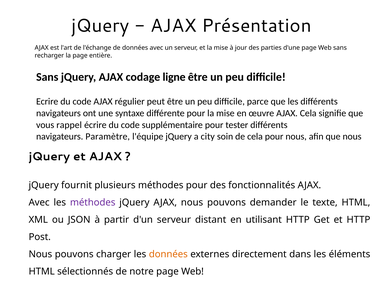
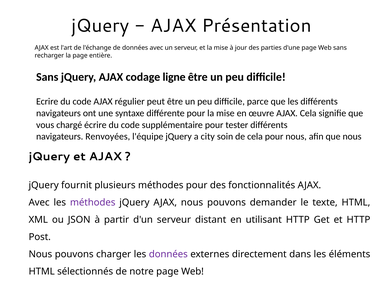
rappel: rappel -> chargé (69, 125)
Paramètre: Paramètre -> Renvoyées (108, 137)
données colour: orange -> purple (168, 254)
